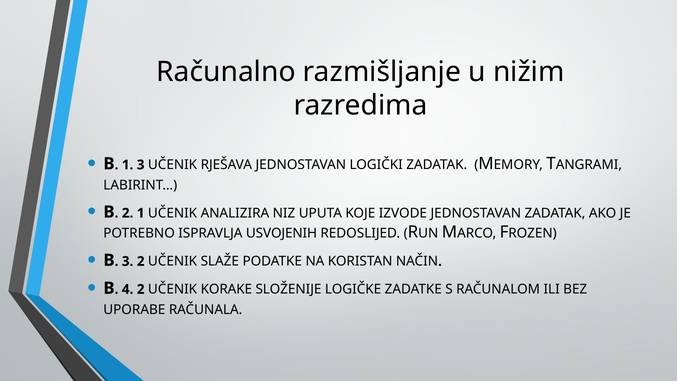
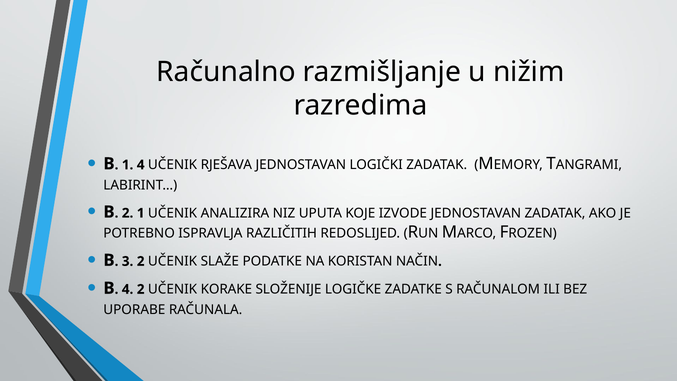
1 3: 3 -> 4 (141, 165)
USVOJENIH: USVOJENIH -> RAZLIČITIH (282, 233)
